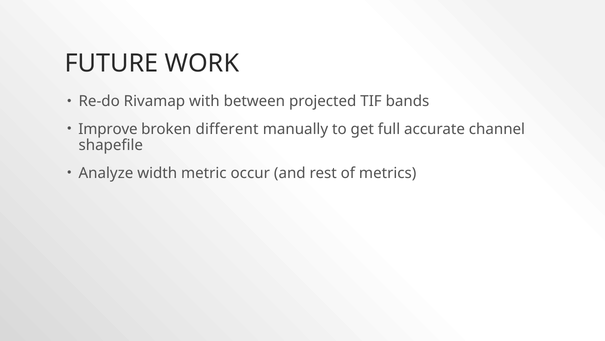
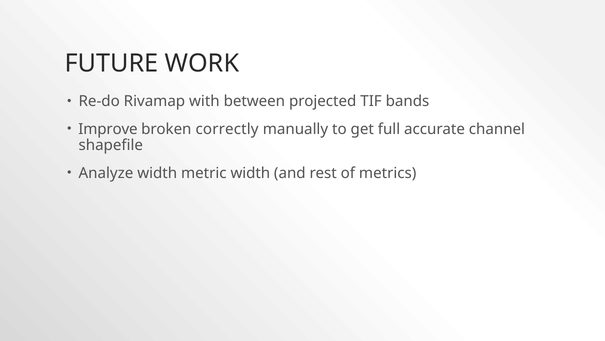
different: different -> correctly (227, 129)
metric occur: occur -> width (250, 173)
